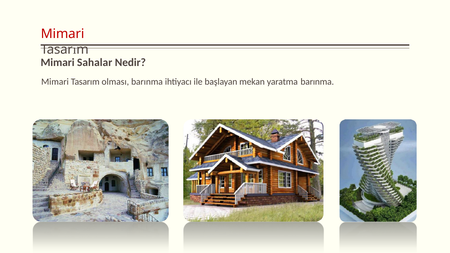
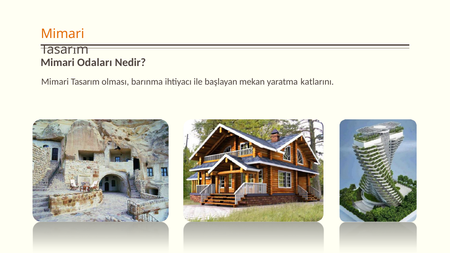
Mimari colour: red -> orange (63, 34)
Sahalar: Sahalar -> Odaları (95, 63)
yaratma barınma: barınma -> katlarını (317, 82)
